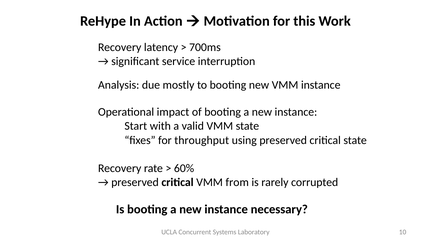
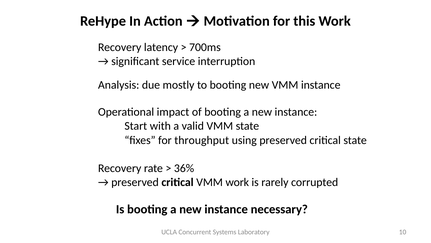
60%: 60% -> 36% (184, 168)
VMM from: from -> work (237, 182)
